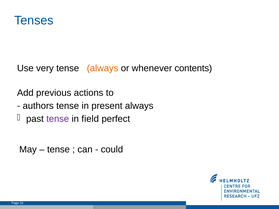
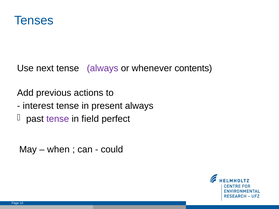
very: very -> next (45, 68)
always colour: orange -> purple (103, 68)
authors: authors -> interest (38, 106)
tense: tense -> when (58, 150)
